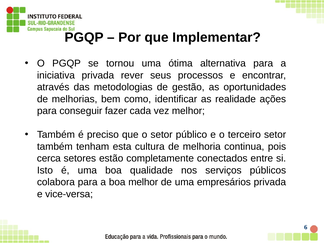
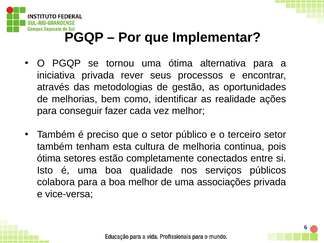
cerca: cerca -> ótima (49, 158)
empresários: empresários -> associações (224, 182)
